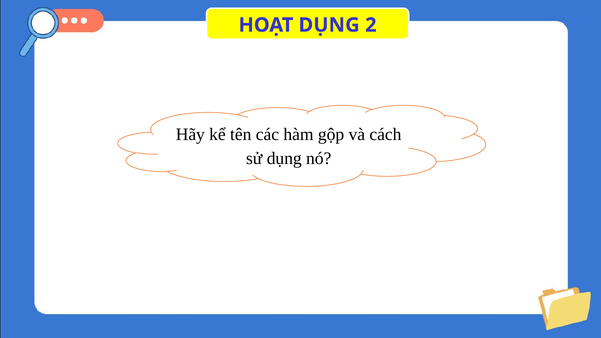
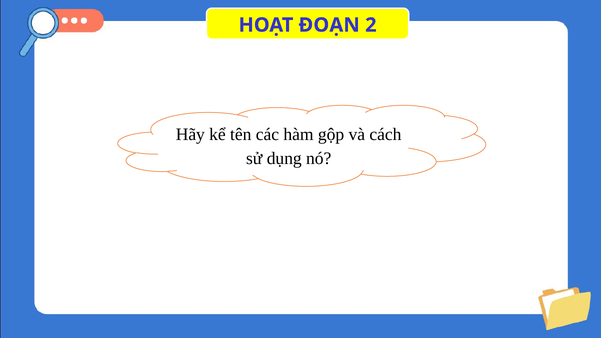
HOẠT DỤNG: DỤNG -> ĐOẠN (329, 25)
